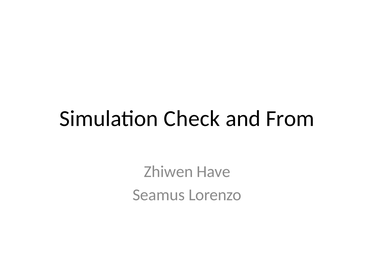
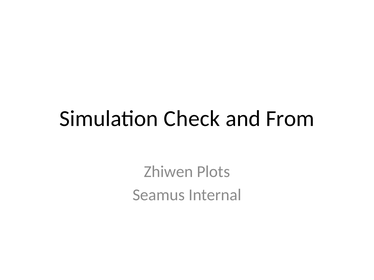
Have: Have -> Plots (213, 172)
Lorenzo: Lorenzo -> Internal (215, 195)
